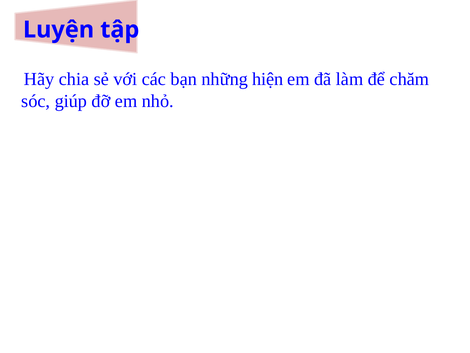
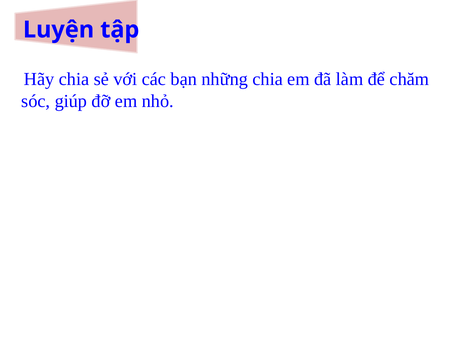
những hiện: hiện -> chia (268, 79)
